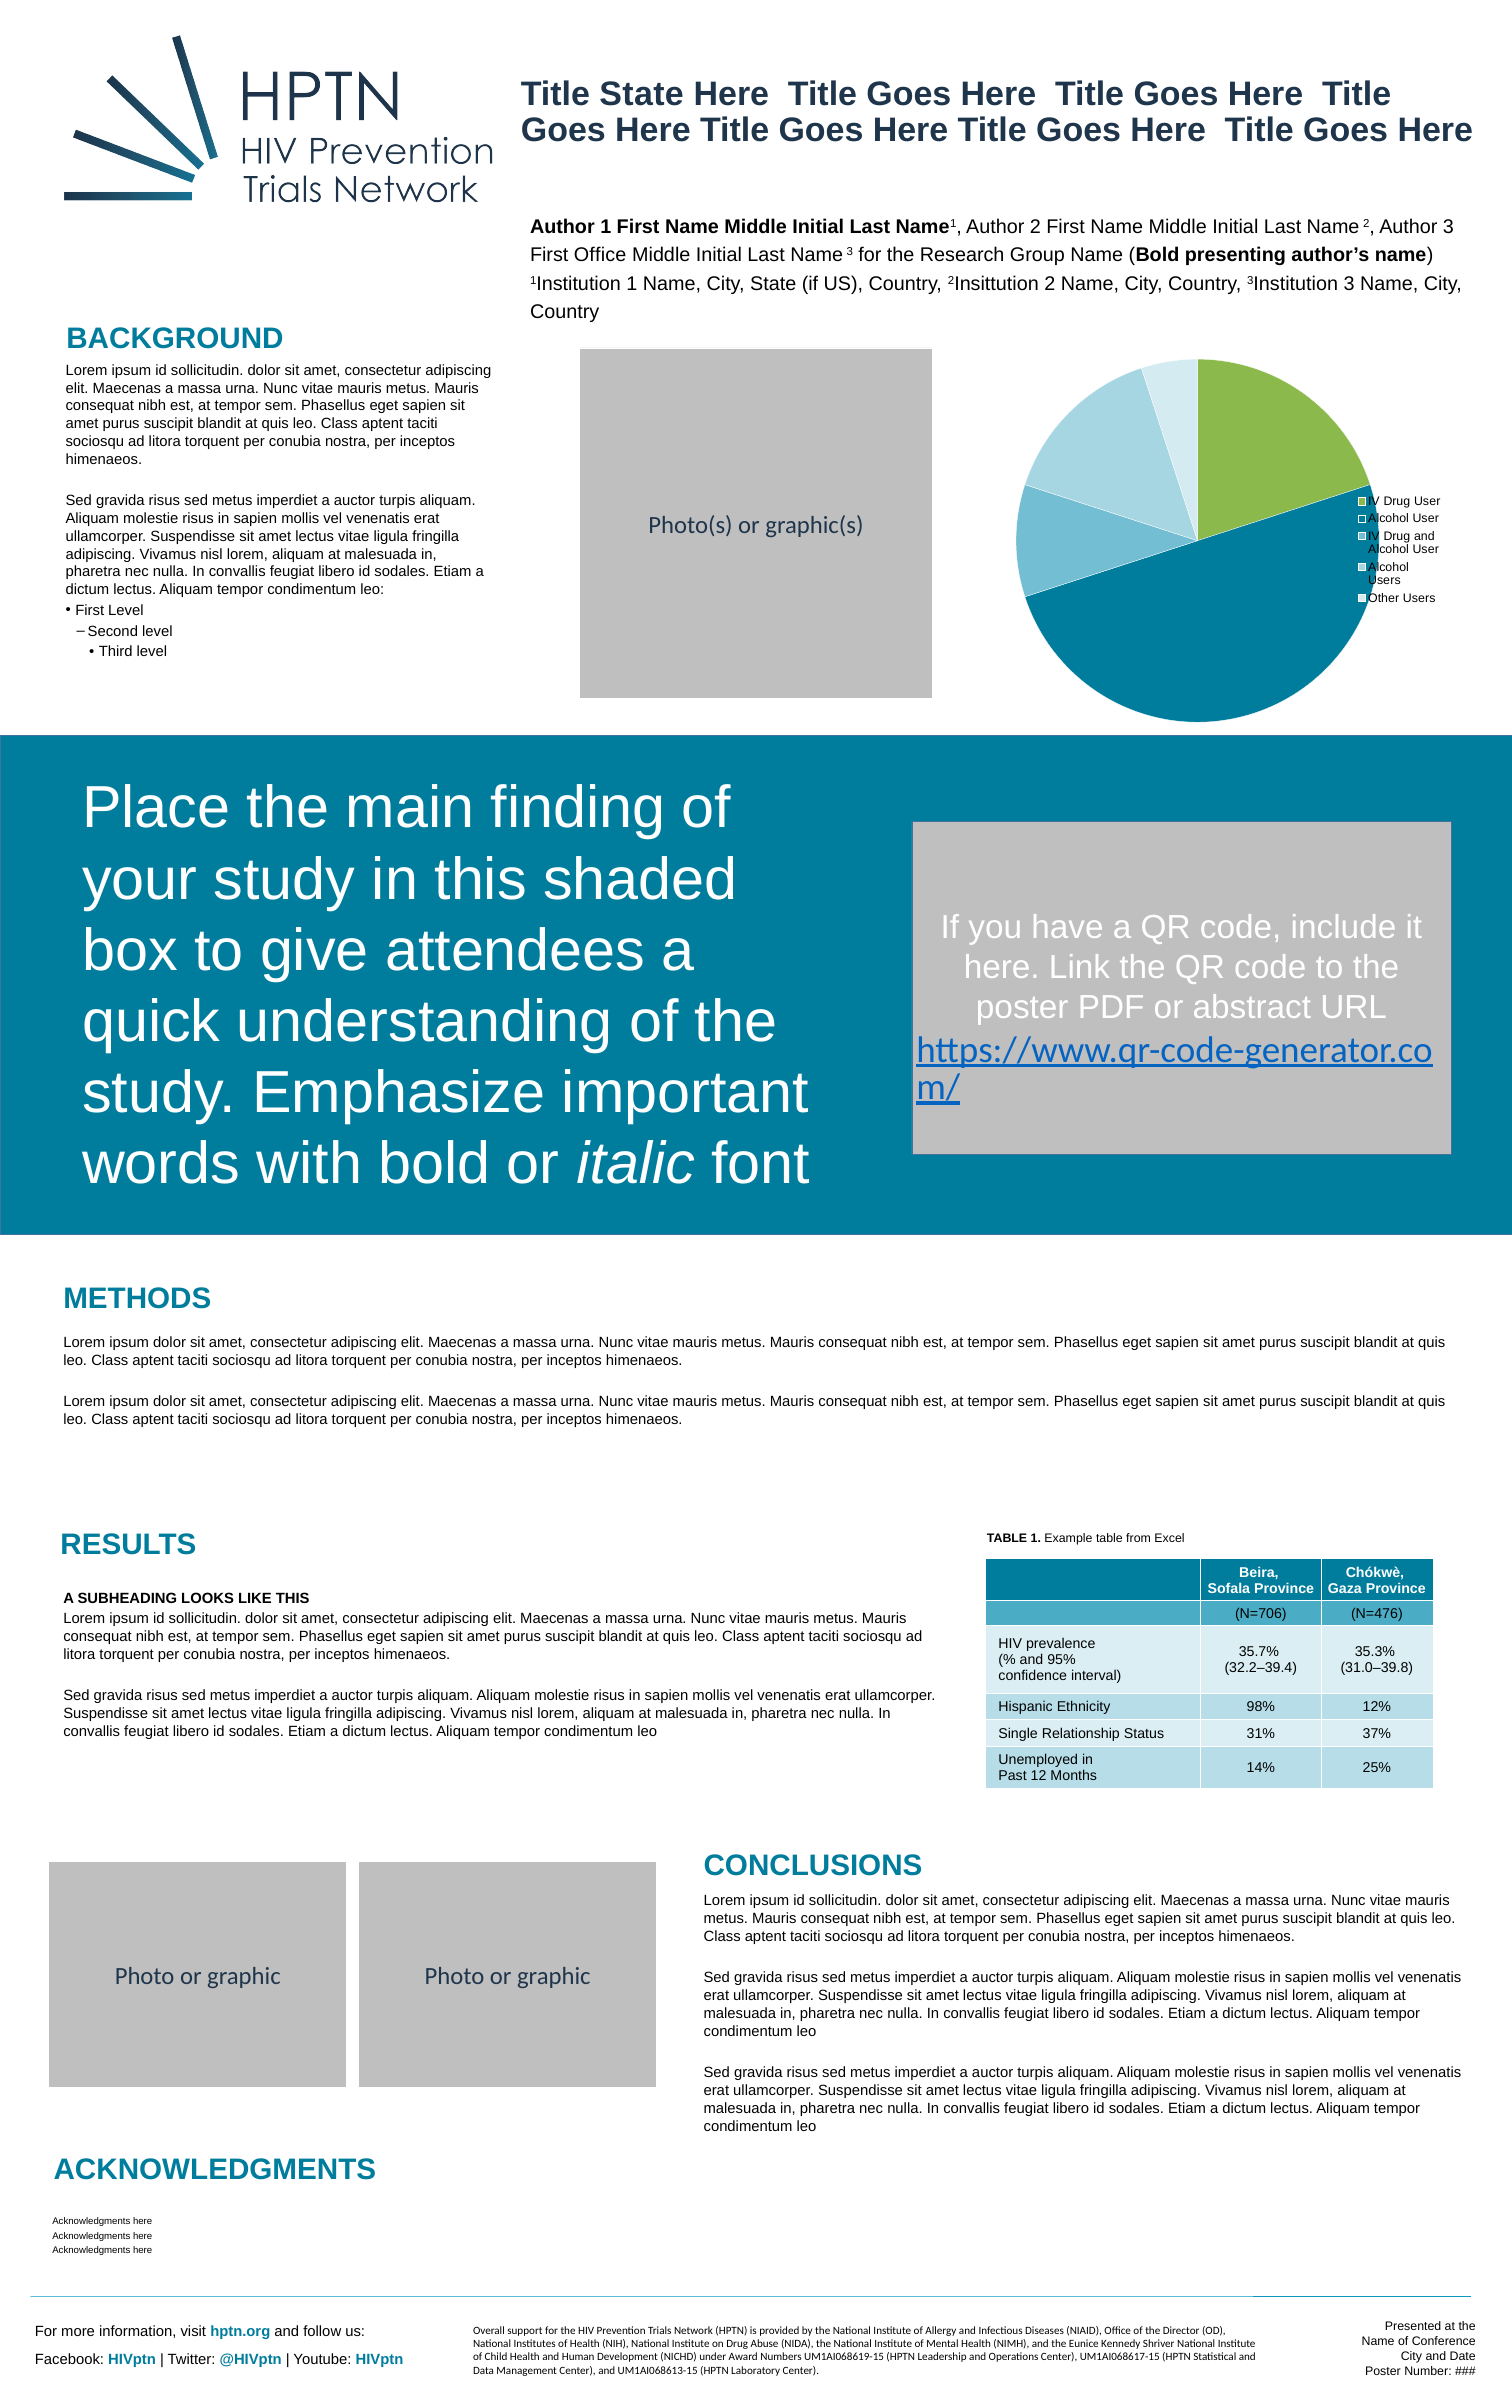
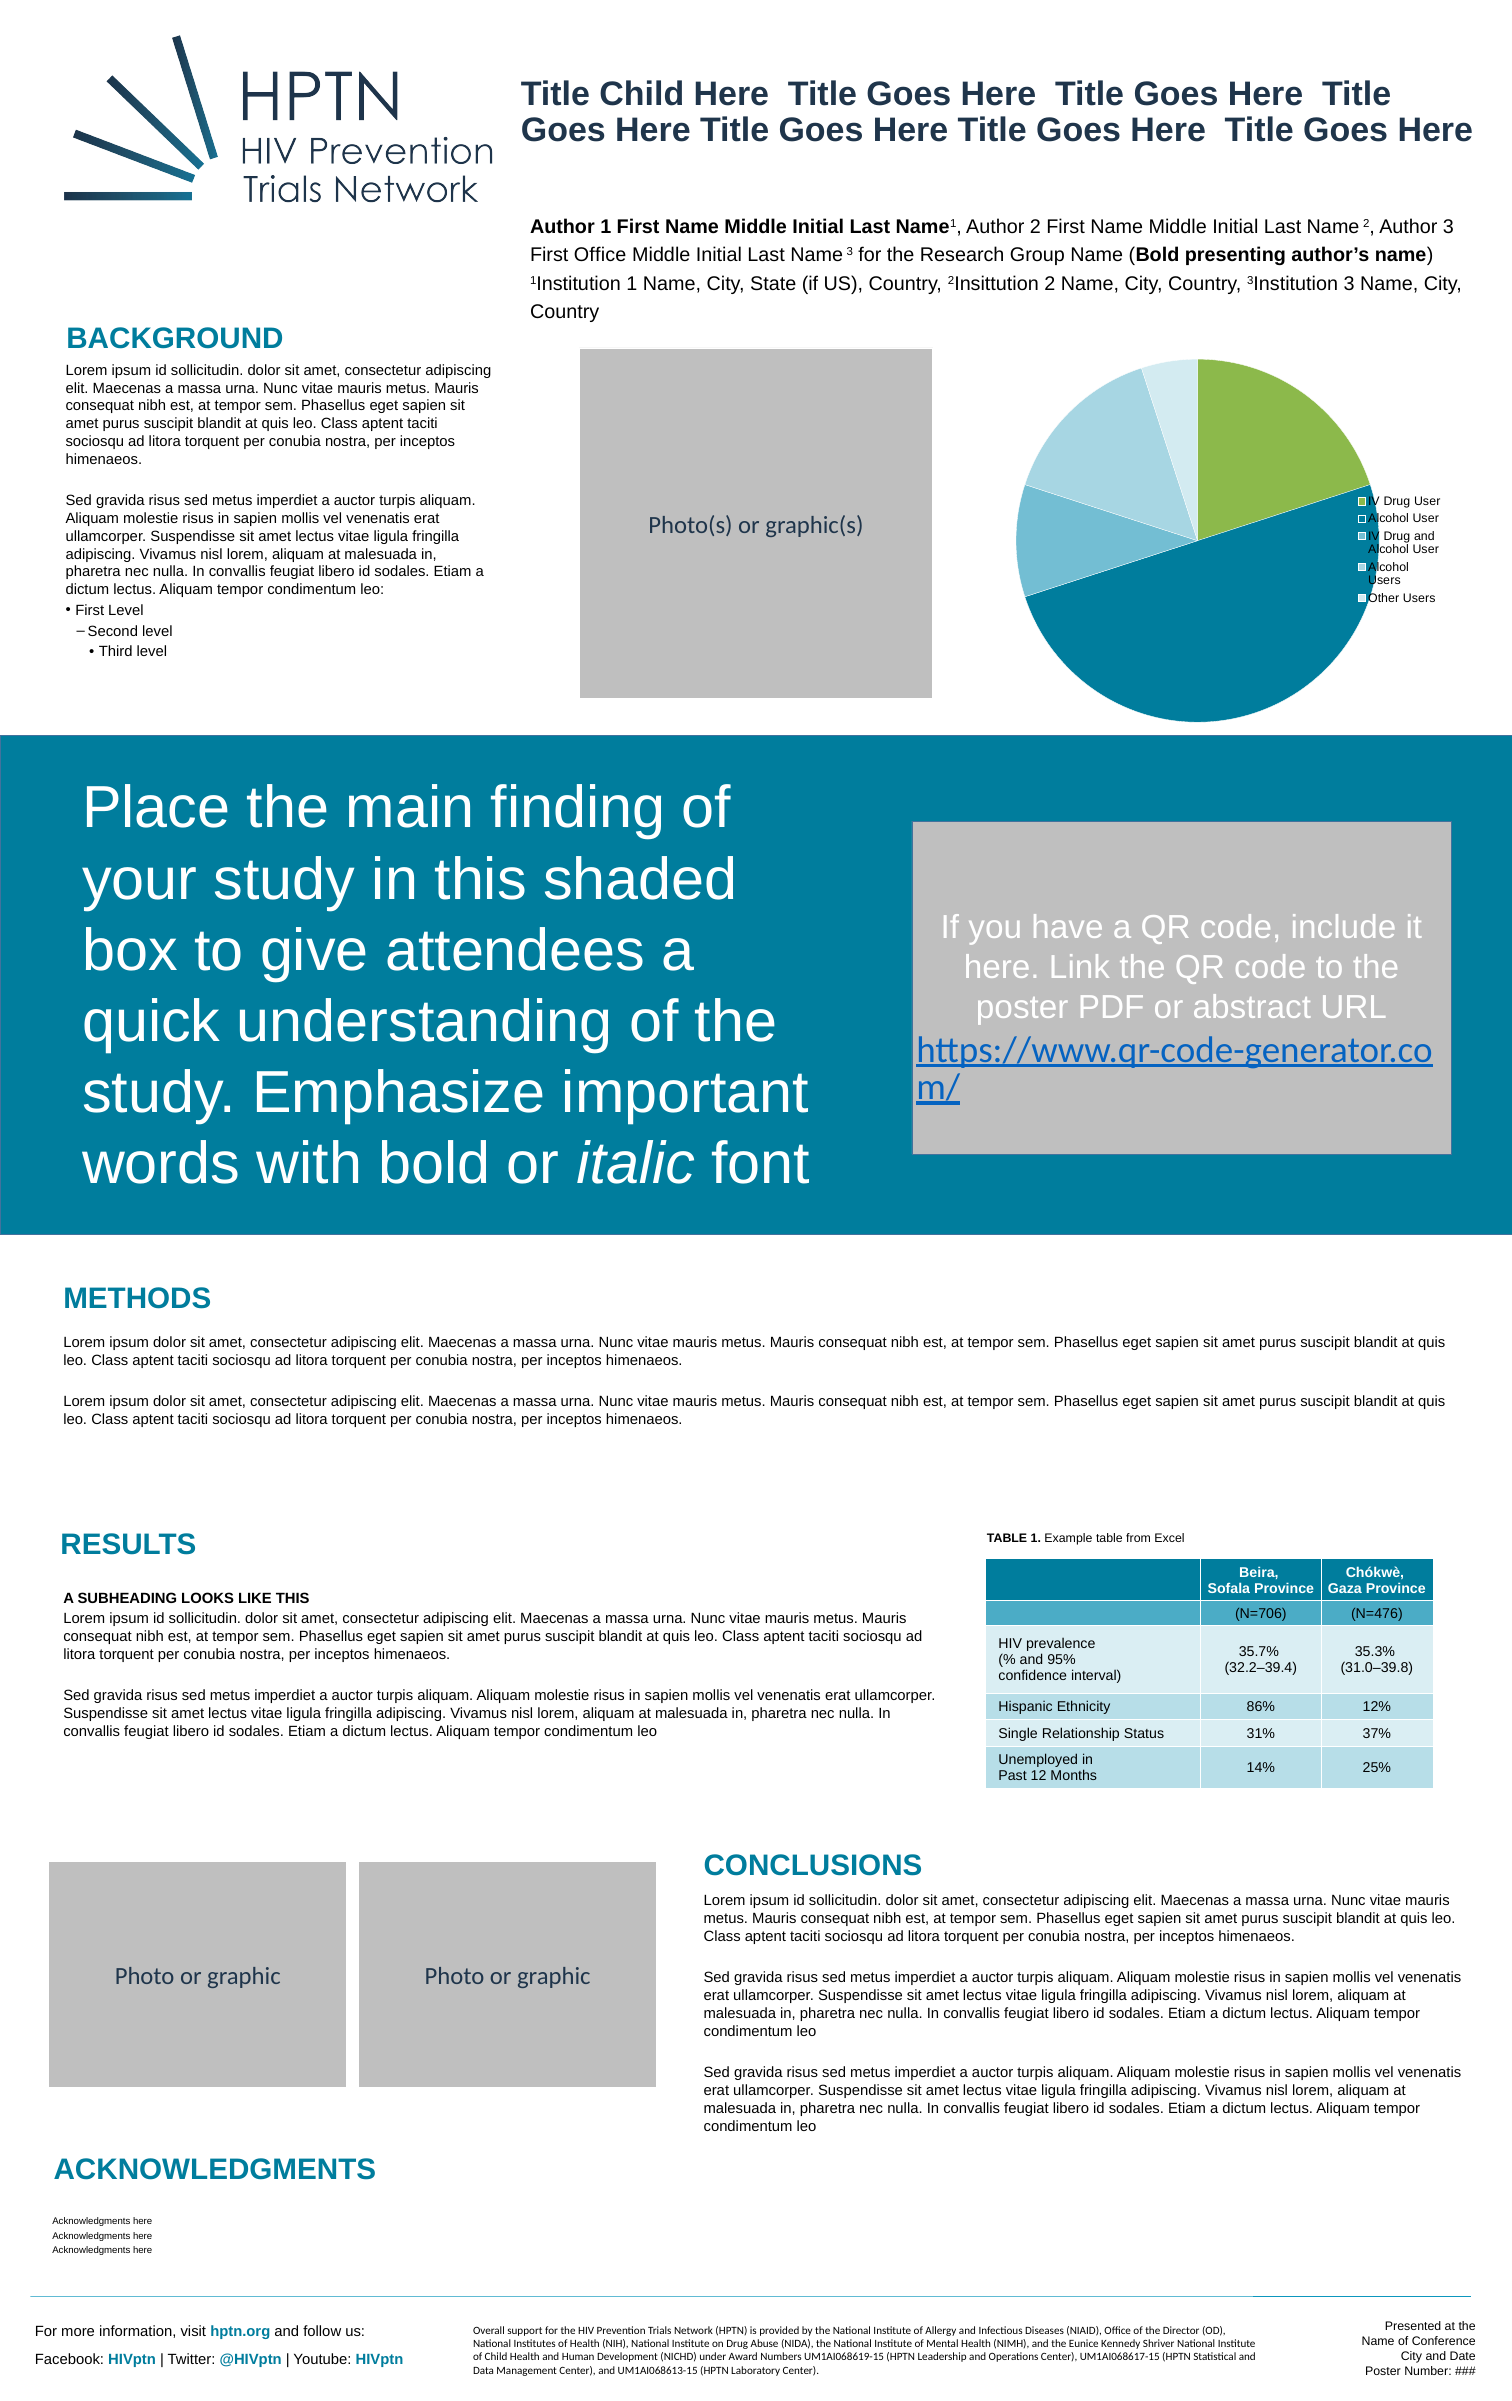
Title State: State -> Child (642, 94)
98%: 98% -> 86% (1261, 1707)
